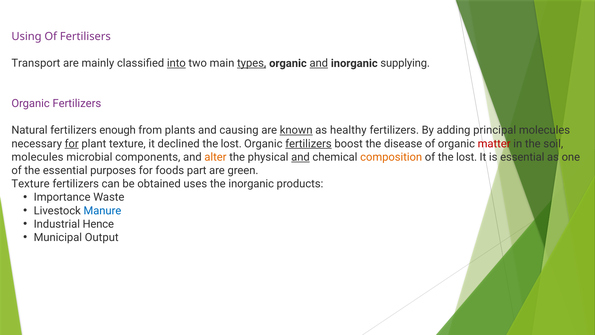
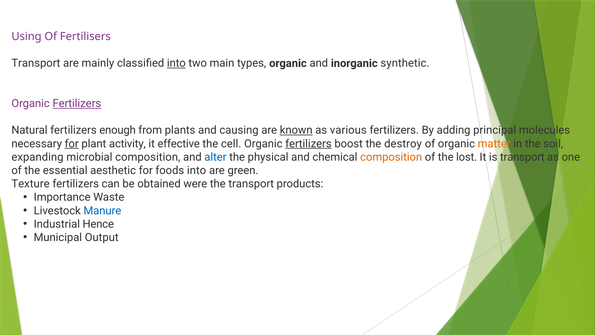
types underline: present -> none (252, 63)
and underline: present -> none (319, 63)
supplying: supplying -> synthetic (405, 63)
Fertilizers underline: none -> present (77, 103)
healthy: healthy -> various (348, 130)
plant texture: texture -> activity (127, 144)
declined: declined -> effective (179, 144)
lost: lost -> cell (231, 144)
disease: disease -> destroy (403, 144)
matter colour: red -> orange (494, 144)
molecules: molecules -> expanding (37, 157)
microbial components: components -> composition (148, 157)
alter colour: orange -> blue (215, 157)
and underline: present -> none (300, 157)
is essential: essential -> transport (522, 157)
purposes: purposes -> aesthetic (113, 170)
foods part: part -> into (197, 170)
uses: uses -> were (195, 184)
the inorganic: inorganic -> transport (251, 184)
